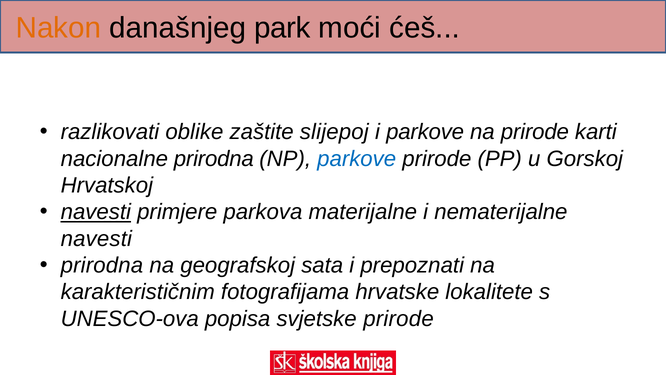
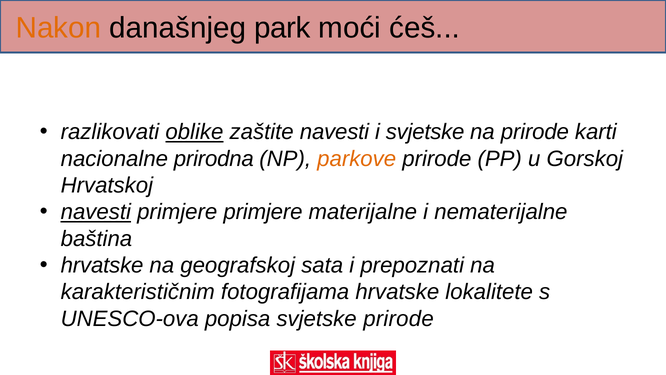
oblike underline: none -> present (194, 132)
zaštite slijepoj: slijepoj -> navesti (334, 132)
i parkove: parkove -> svjetske (425, 132)
parkove colour: blue -> orange (357, 159)
primjere parkova: parkova -> primjere (263, 212)
navesti: navesti -> baština (96, 239)
prirodna: prirodna -> hrvatske (102, 265)
